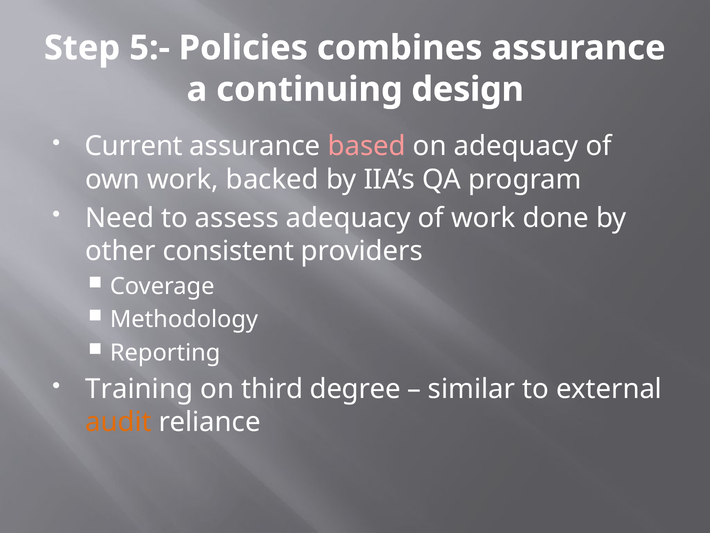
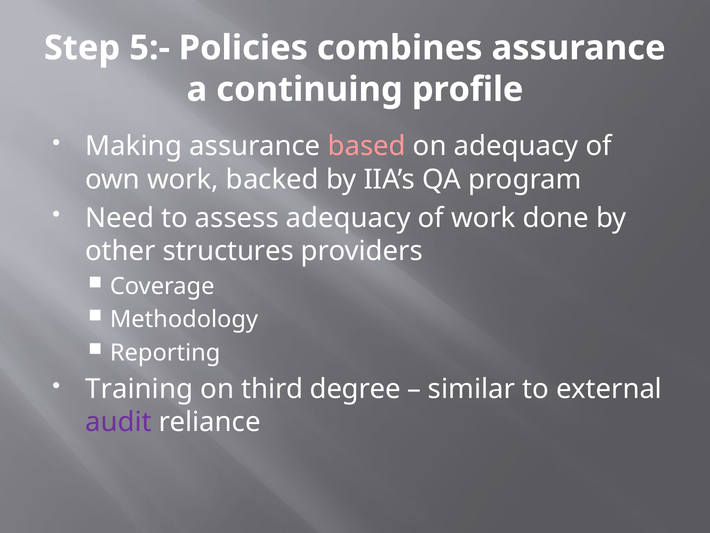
design: design -> profile (468, 89)
Current: Current -> Making (134, 146)
consistent: consistent -> structures (228, 251)
audit colour: orange -> purple (118, 422)
